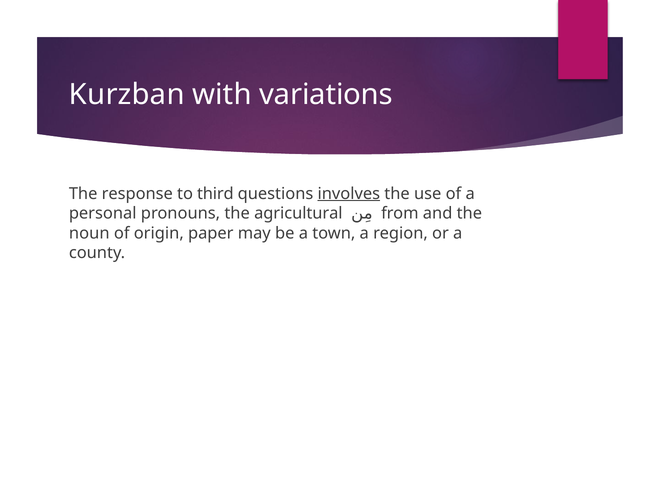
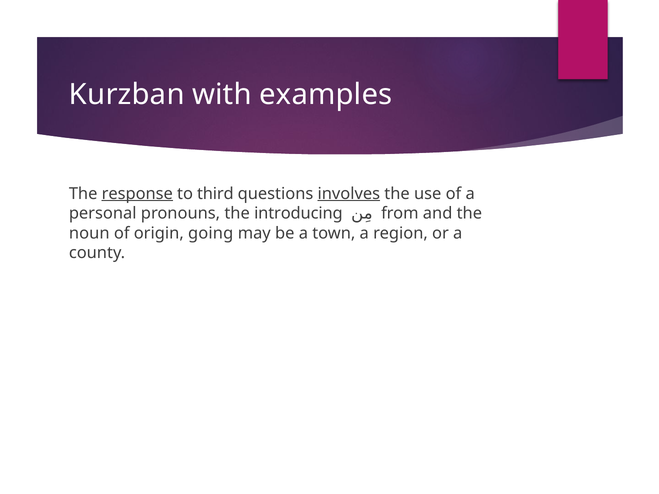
variations: variations -> examples (326, 94)
response underline: none -> present (137, 194)
agricultural: agricultural -> introducing (298, 213)
paper: paper -> going (211, 233)
